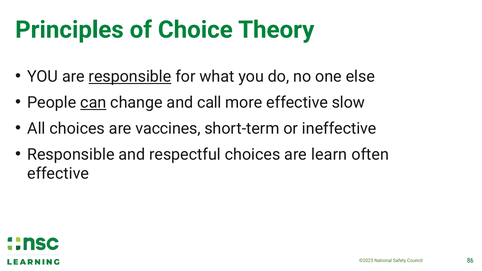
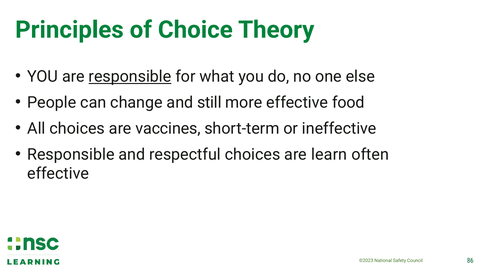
can underline: present -> none (93, 103)
call: call -> still (209, 103)
slow: slow -> food (348, 103)
